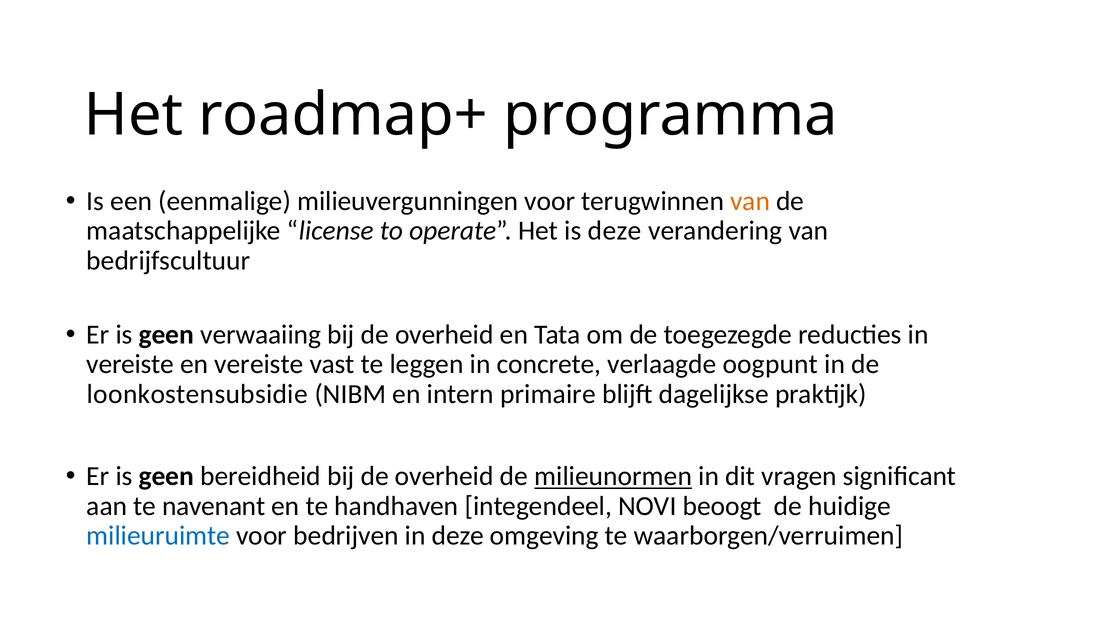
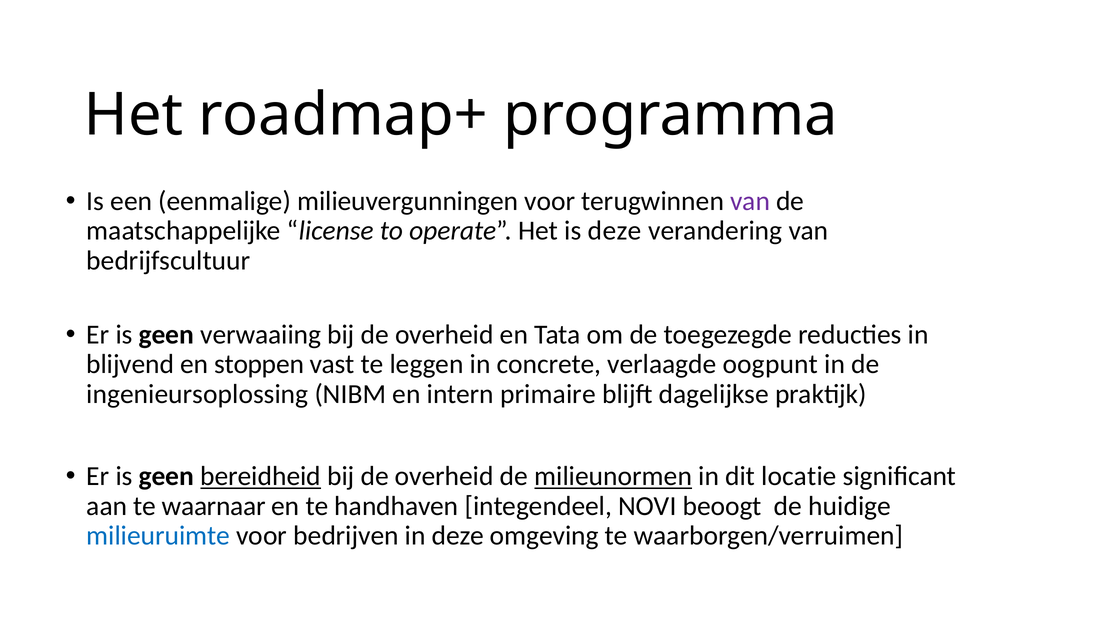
van colour: orange -> purple (750, 201)
vereiste: vereiste -> blijvend (130, 365)
en vereiste: vereiste -> stoppen (259, 365)
loonkostensubsidie: loonkostensubsidie -> ingenieursoplossing (197, 394)
bereidheid underline: none -> present (261, 477)
vragen: vragen -> locatie (799, 477)
navenant: navenant -> waarnaar (214, 506)
